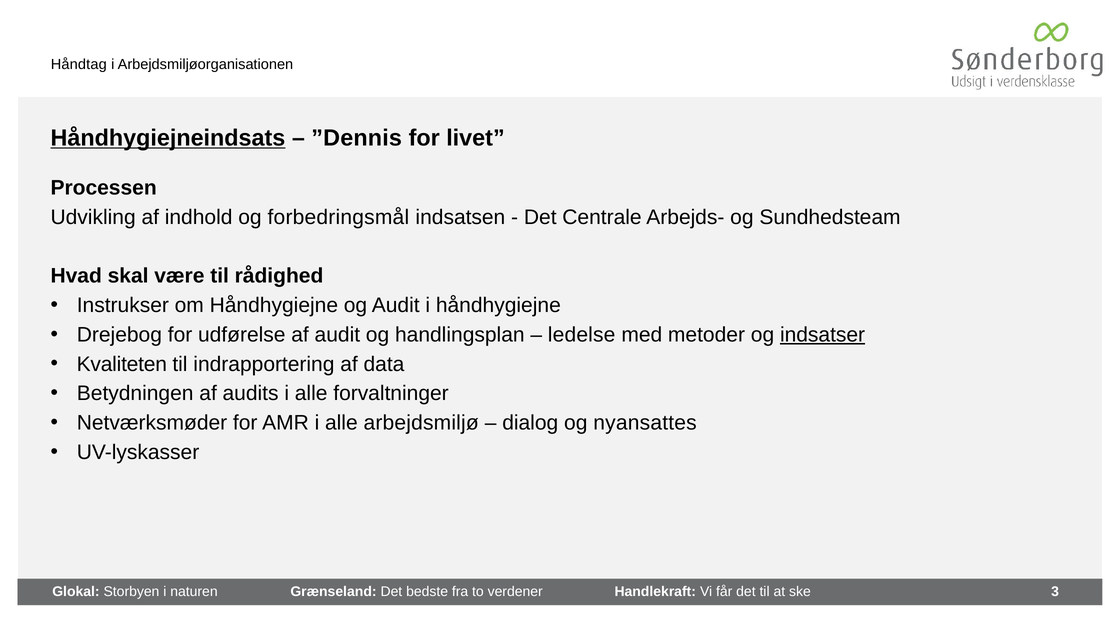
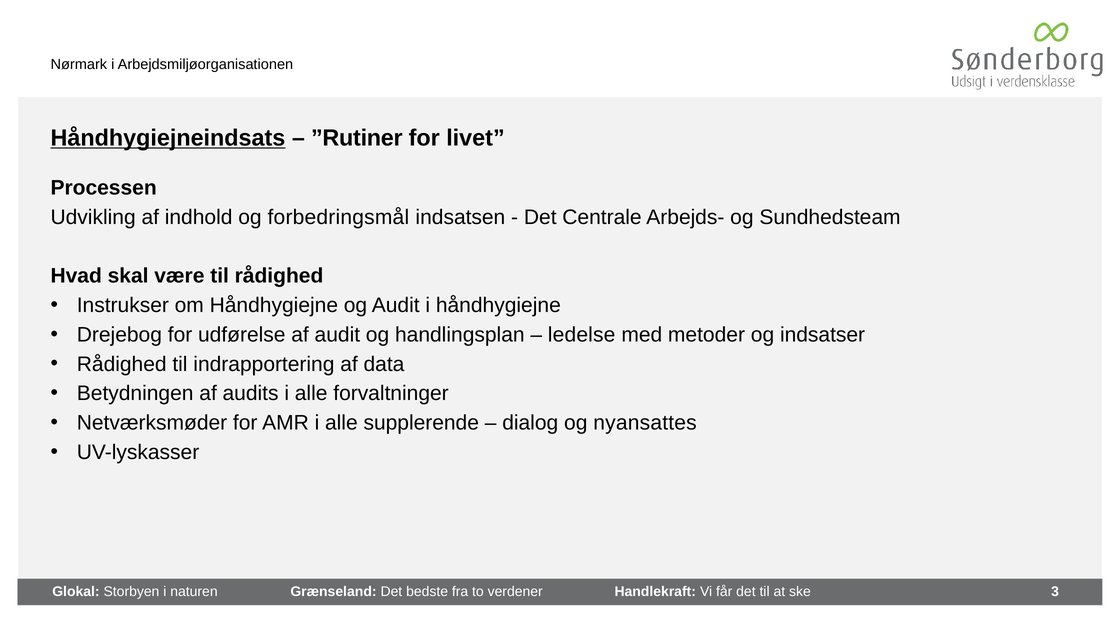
Håndtag: Håndtag -> Nørmark (79, 64)
”Dennis: ”Dennis -> ”Rutiner (357, 138)
indsatser underline: present -> none (823, 335)
Kvaliteten: Kvaliteten -> Rådighed (122, 364)
arbejdsmiljø: arbejdsmiljø -> supplerende (421, 423)
